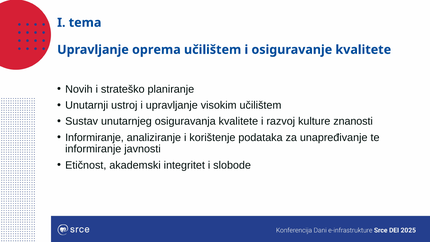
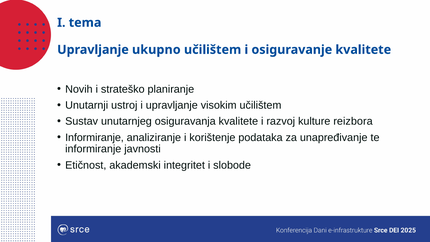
oprema: oprema -> ukupno (156, 50)
znanosti: znanosti -> reizbora (353, 121)
